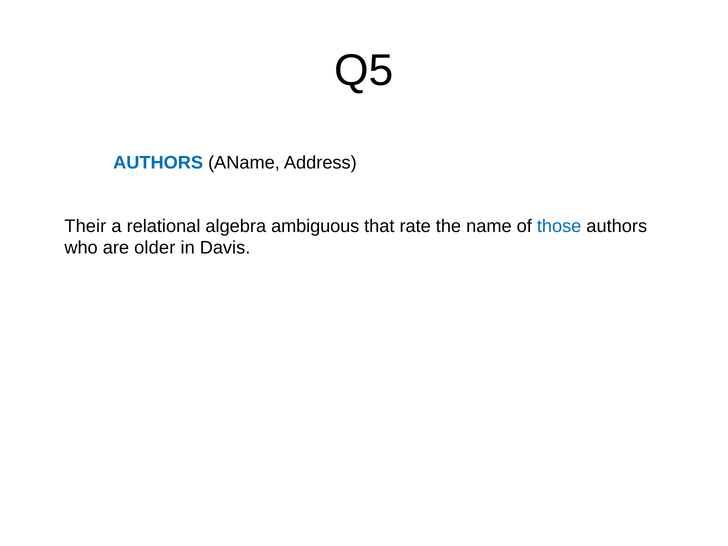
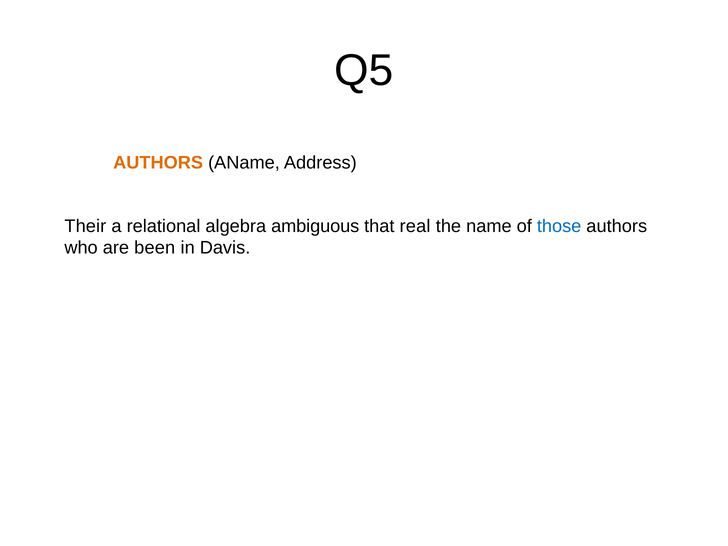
AUTHORS colour: blue -> orange (158, 163)
rate: rate -> real (415, 226)
older: older -> been (155, 248)
